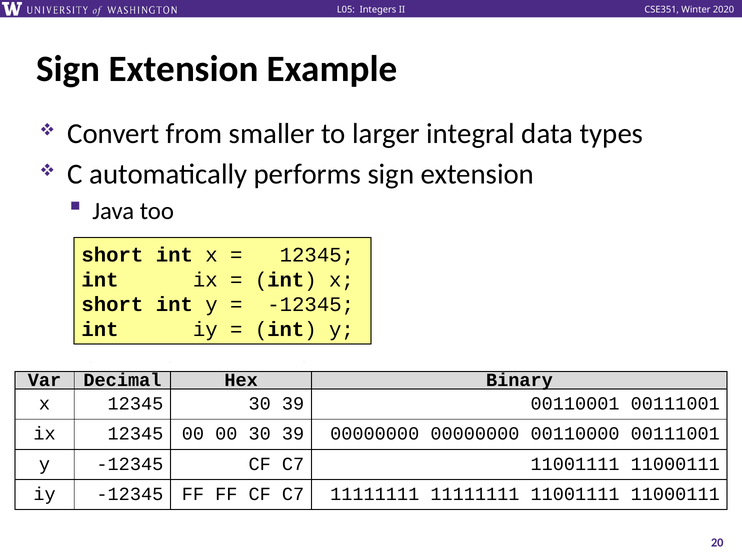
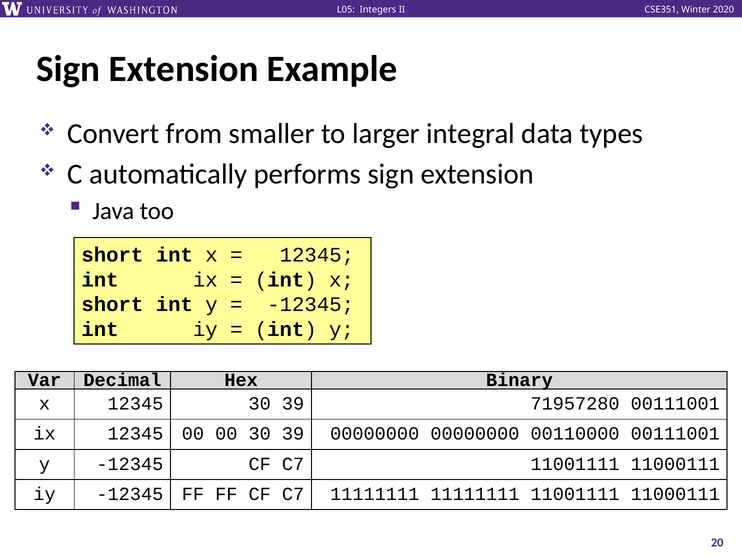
00110001: 00110001 -> 71957280 (575, 403)
